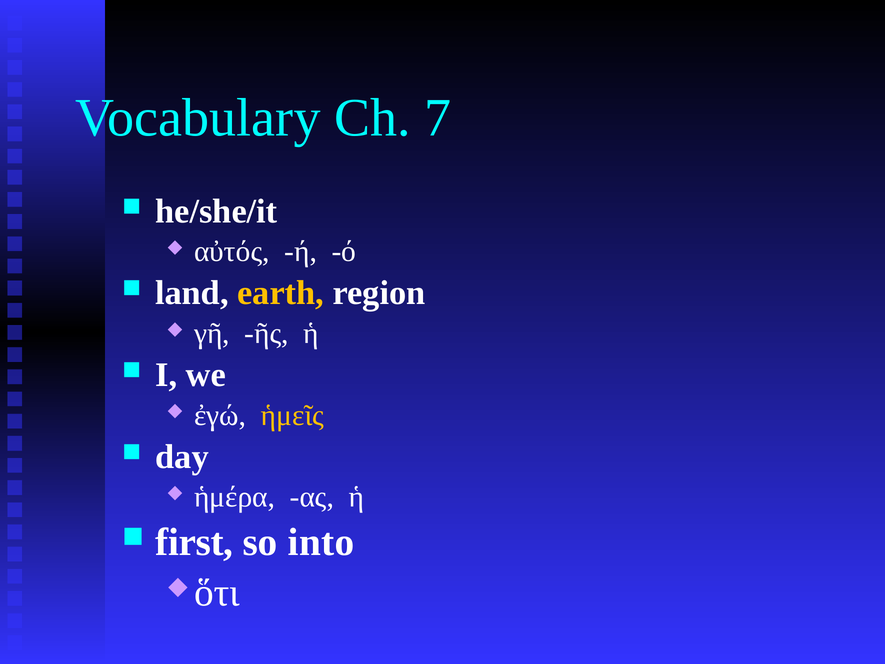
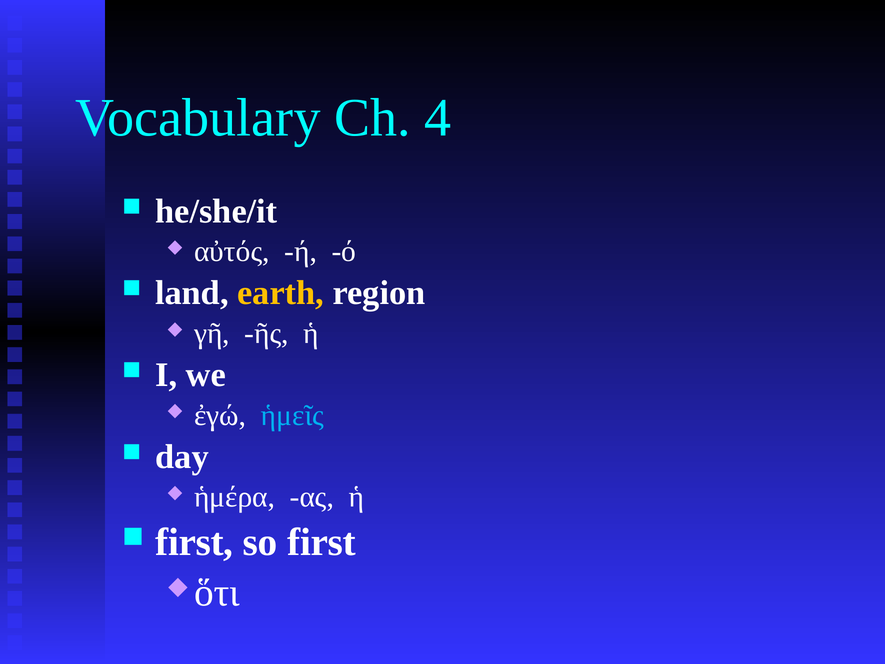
7: 7 -> 4 (438, 118)
ἡμεῖς colour: yellow -> light blue (293, 415)
so into: into -> first (321, 542)
